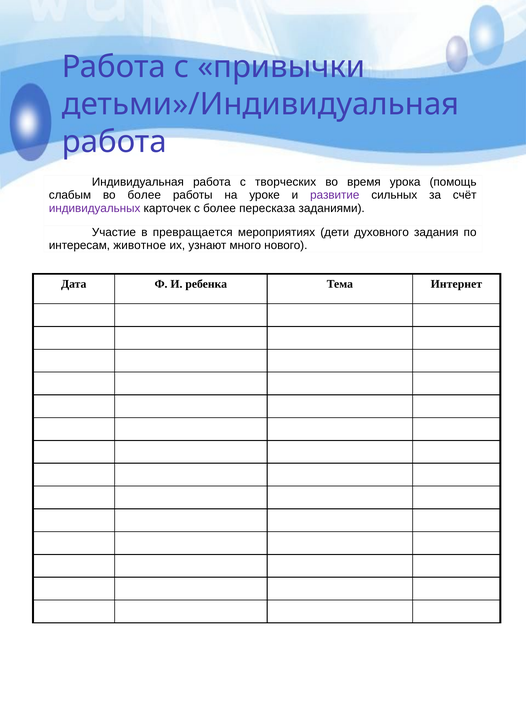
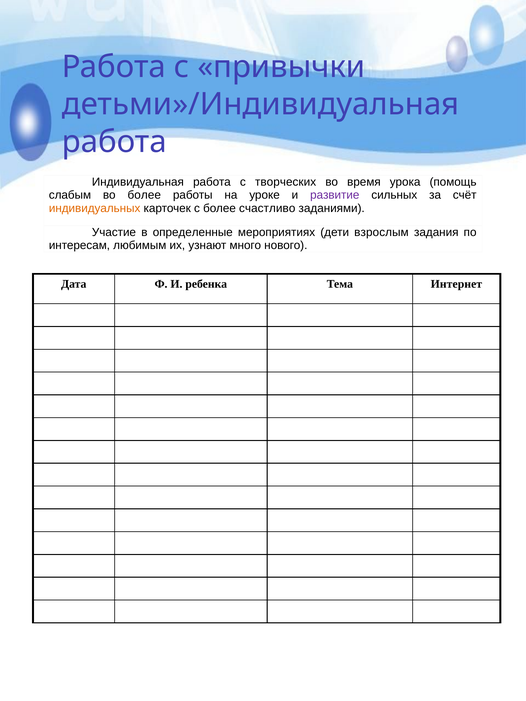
индивидуальных colour: purple -> orange (95, 208)
пересказа: пересказа -> счастливо (267, 208)
превращается: превращается -> определенные (193, 233)
духовного: духовного -> взрослым (381, 233)
животное: животное -> любимым (140, 246)
